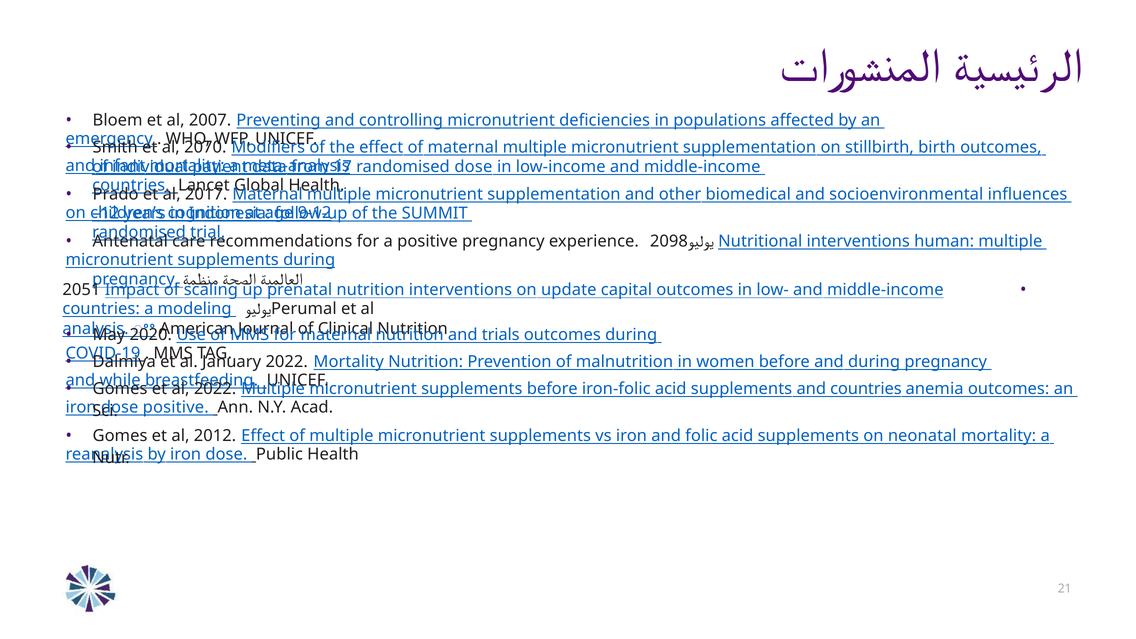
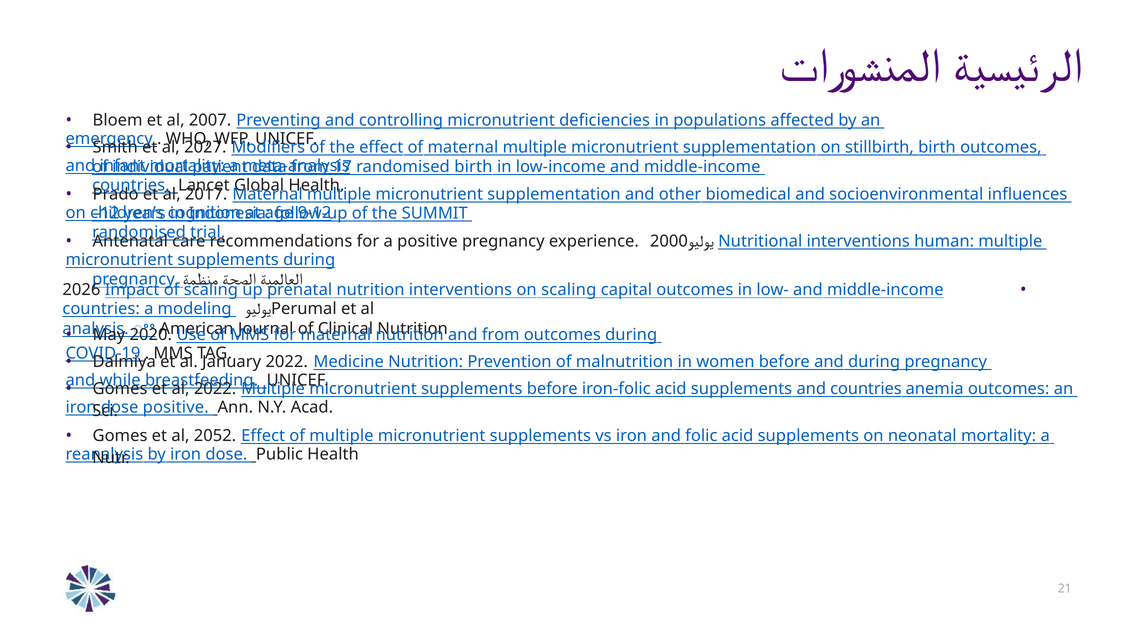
2070: 2070 -> 2027 (205, 147)
randomised dose: dose -> birth (473, 167)
2098: 2098 -> 2000 (669, 241)
2051: 2051 -> 2026 (81, 290)
on update: update -> scaling (569, 290)
and trials: trials -> from (501, 335)
2022 Mortality: Mortality -> Medicine (349, 362)
2012: 2012 -> 2052 (215, 436)
